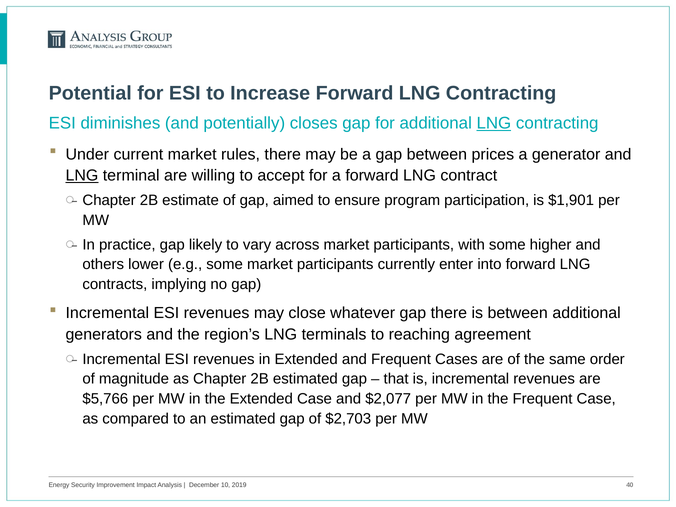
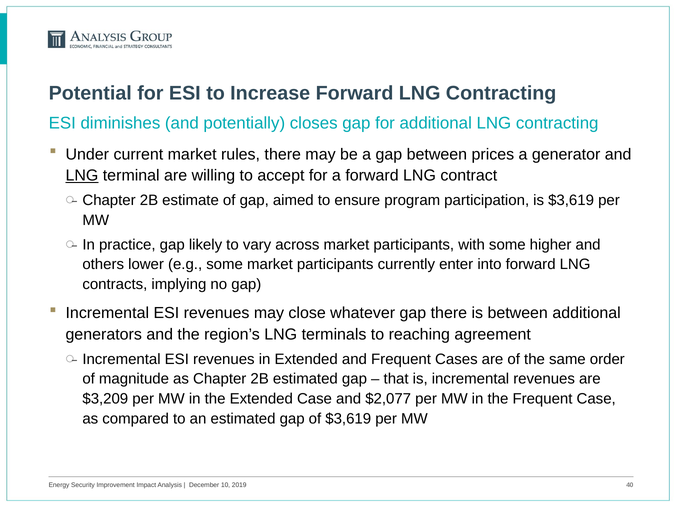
LNG underline: present -> none (494, 123)
is $1,901: $1,901 -> $3,619 (571, 200)
$5,766: $5,766 -> $3,209 (105, 399)
of $2,703: $2,703 -> $3,619 (348, 419)
